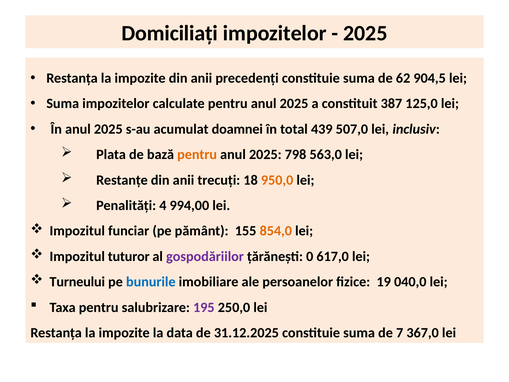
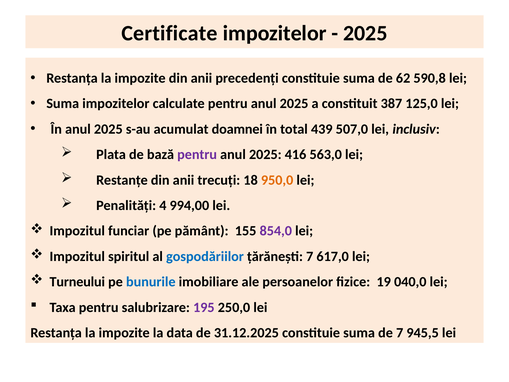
Domiciliați: Domiciliați -> Certificate (170, 33)
904,5: 904,5 -> 590,8 (430, 78)
pentru colour: orange -> purple (197, 154)
798: 798 -> 416 (296, 154)
854,0 colour: orange -> purple (276, 231)
tuturor: tuturor -> spiritul (129, 256)
gospodăriilor colour: purple -> blue (205, 256)
țărănești 0: 0 -> 7 (310, 256)
367,0: 367,0 -> 945,5 (423, 333)
